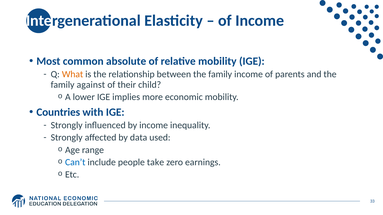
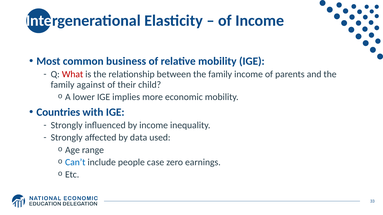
absolute: absolute -> business (126, 61)
What colour: orange -> red (73, 74)
take: take -> case (156, 163)
